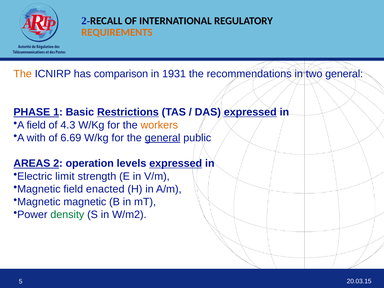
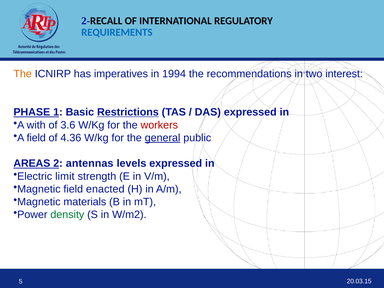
REQUIREMENTS colour: orange -> blue (117, 32)
comparison: comparison -> imperatives (121, 74)
1931: 1931 -> 1994 (174, 74)
two general: general -> interest (344, 74)
expressed underline: present -> none (250, 112)
A field: field -> with (36, 125)
4.3: 4.3 -> 3.6 (68, 125)
workers colour: orange -> red (159, 125)
A with: with -> field (36, 138)
6.69: 6.69 -> 4.36 (71, 138)
operation: operation -> antennas (90, 163)
expressed underline: present -> none (176, 163)
Magnetic magnetic: magnetic -> materials (85, 202)
